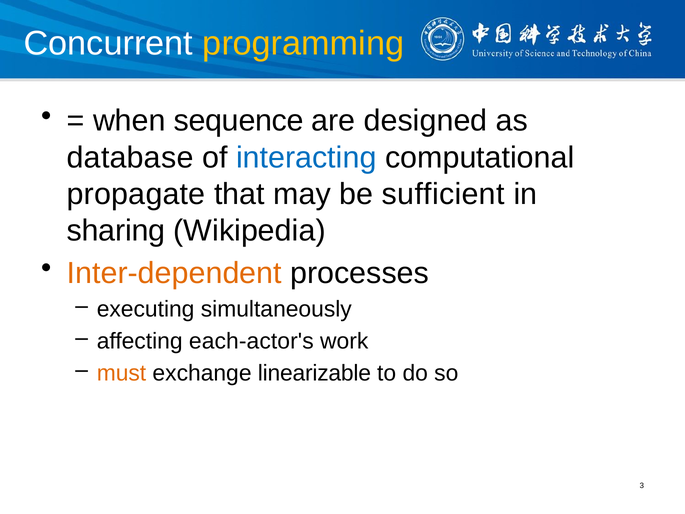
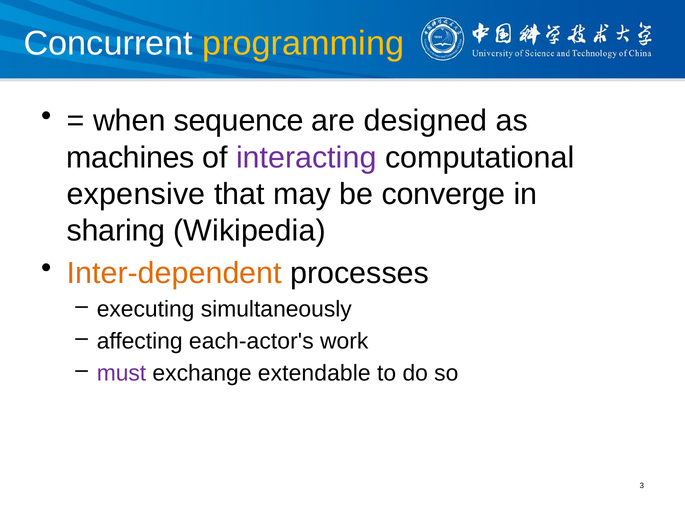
database: database -> machines (130, 157)
interacting colour: blue -> purple (306, 157)
propagate: propagate -> expensive (136, 194)
sufficient: sufficient -> converge (444, 194)
must colour: orange -> purple (121, 373)
linearizable: linearizable -> extendable (314, 373)
